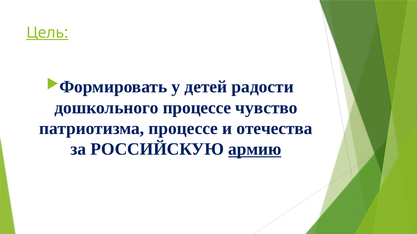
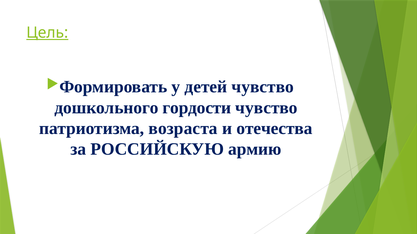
детей радости: радости -> чувство (263, 87)
дошкольного процессе: процессе -> гордости (197, 108)
патриотизма процессе: процессе -> возраста (183, 129)
армию underline: present -> none (255, 150)
